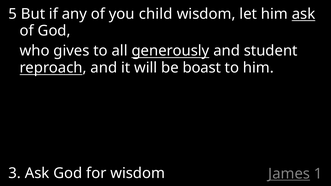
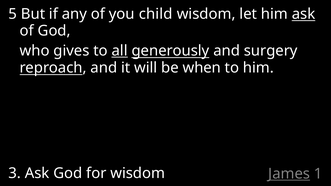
all underline: none -> present (120, 51)
student: student -> surgery (271, 51)
boast: boast -> when (202, 68)
